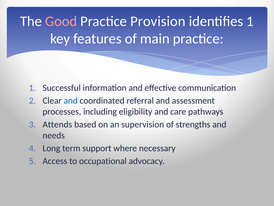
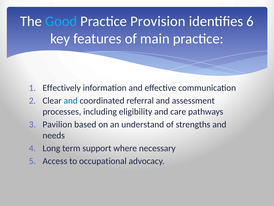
Good colour: pink -> light blue (61, 21)
identifies 1: 1 -> 6 (250, 21)
Successful: Successful -> Effectively (62, 88)
Attends: Attends -> Pavilion (57, 124)
supervision: supervision -> understand (143, 124)
